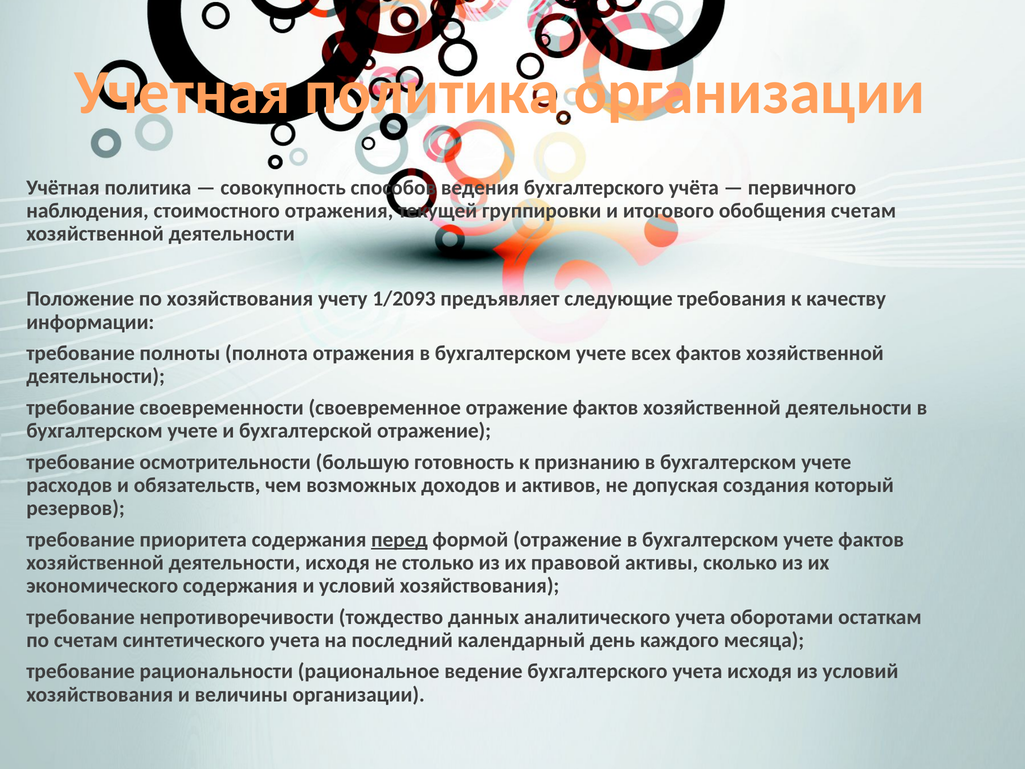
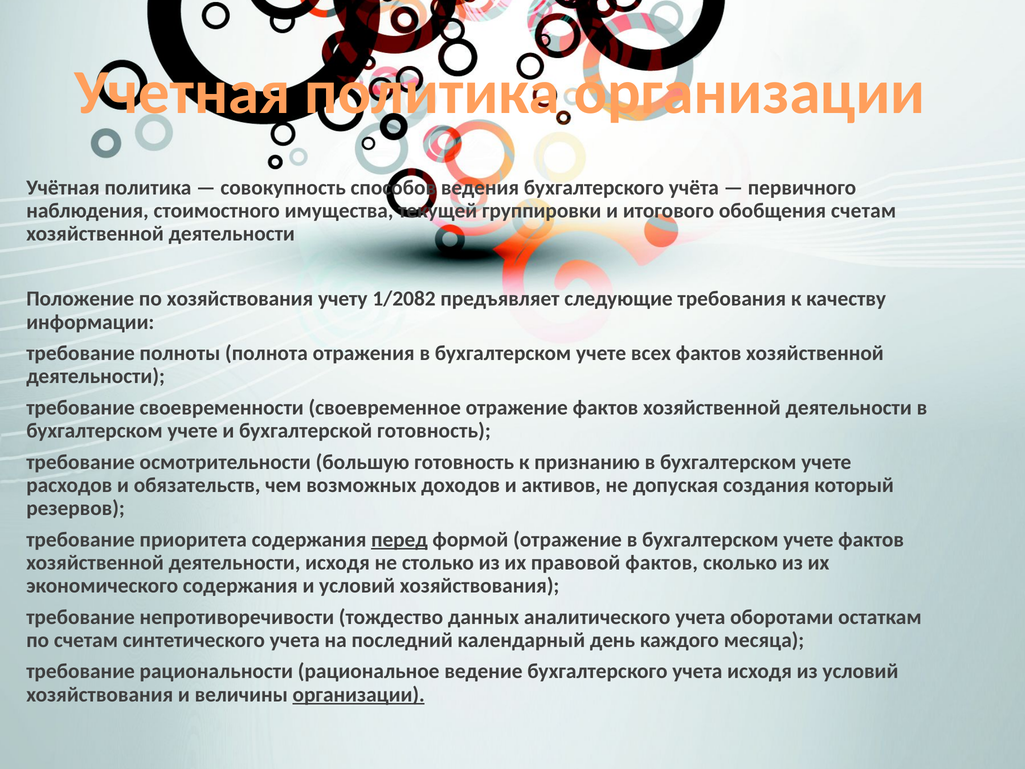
стоимостного отражения: отражения -> имущества (339, 211)
1/2093: 1/2093 -> 1/2082 (404, 299)
бухгалтерской отражение: отражение -> готовность (434, 431)
правовой активы: активы -> фактов (662, 562)
организации underline: none -> present (359, 694)
